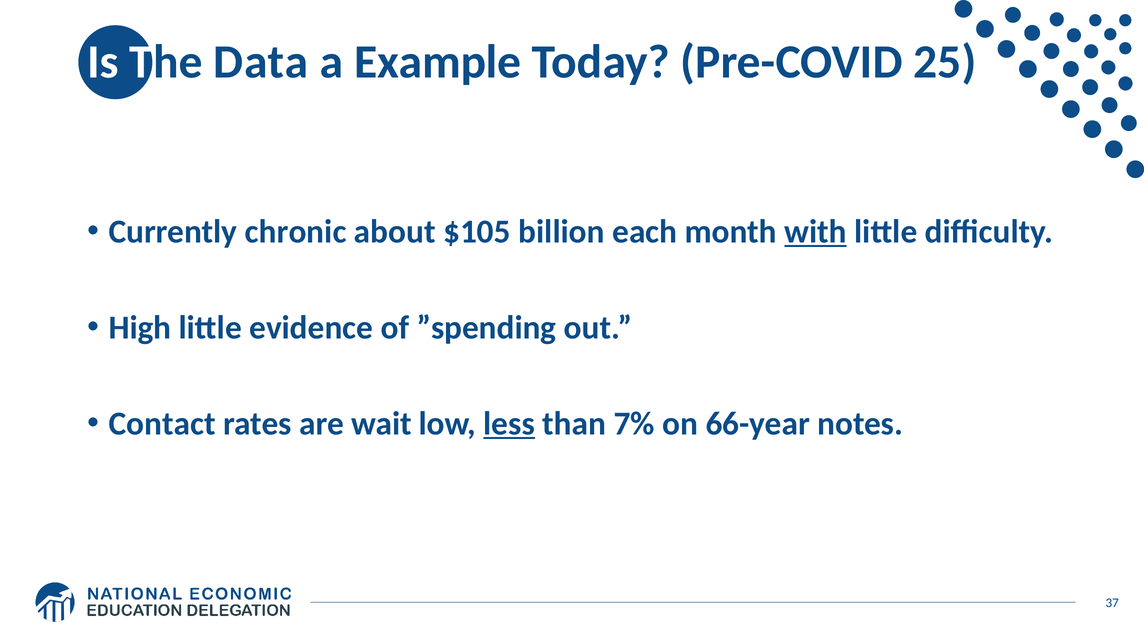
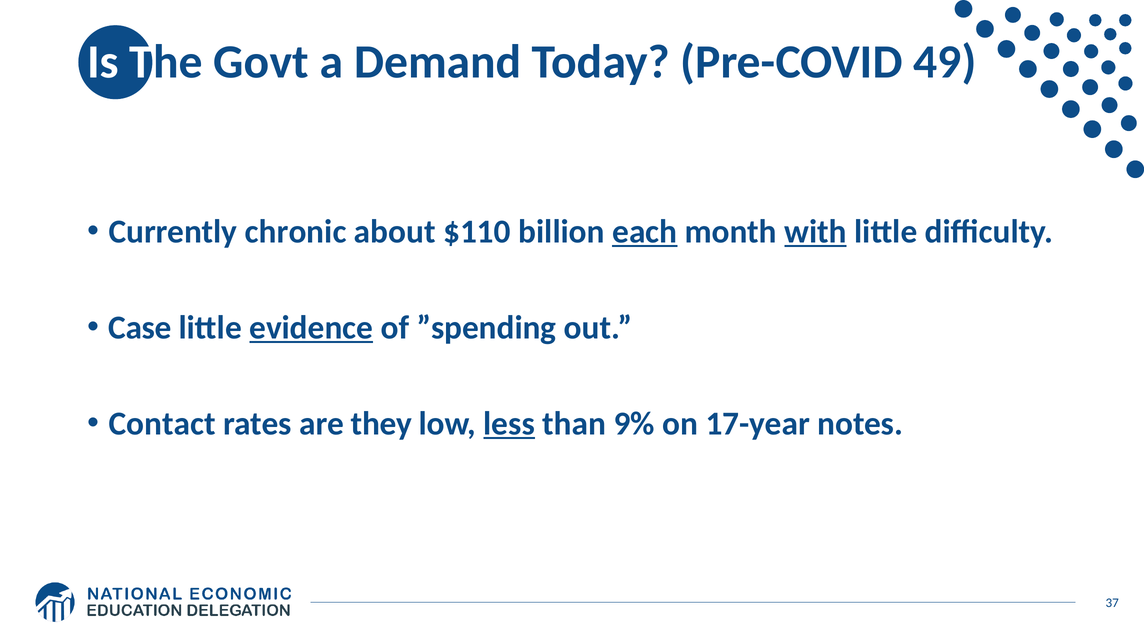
Data: Data -> Govt (261, 62)
Example: Example -> Demand (438, 62)
25: 25 -> 49 (945, 62)
$105: $105 -> $110 (477, 231)
each underline: none -> present (645, 231)
High: High -> Case (140, 327)
evidence underline: none -> present (311, 327)
wait: wait -> they (381, 423)
7%: 7% -> 9% (634, 423)
66-year: 66-year -> 17-year (758, 423)
